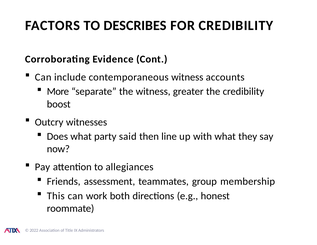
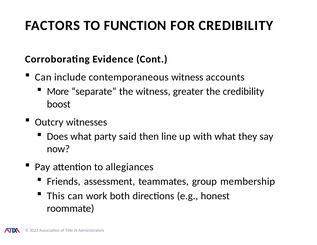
DESCRIBES: DESCRIBES -> FUNCTION (135, 25)
